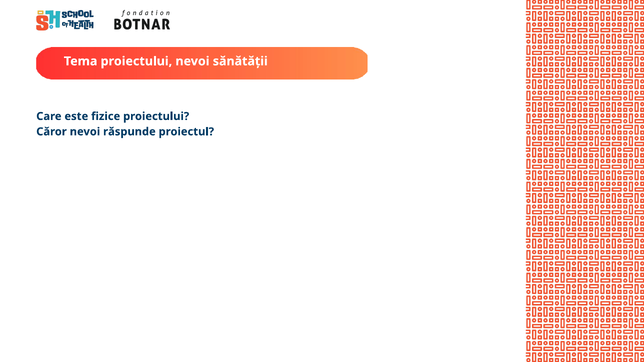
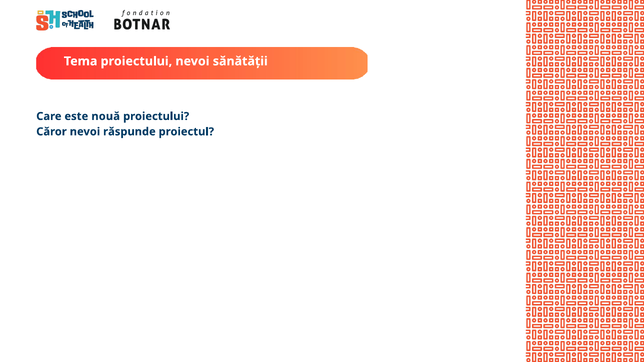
fizice: fizice -> nouă (106, 116)
